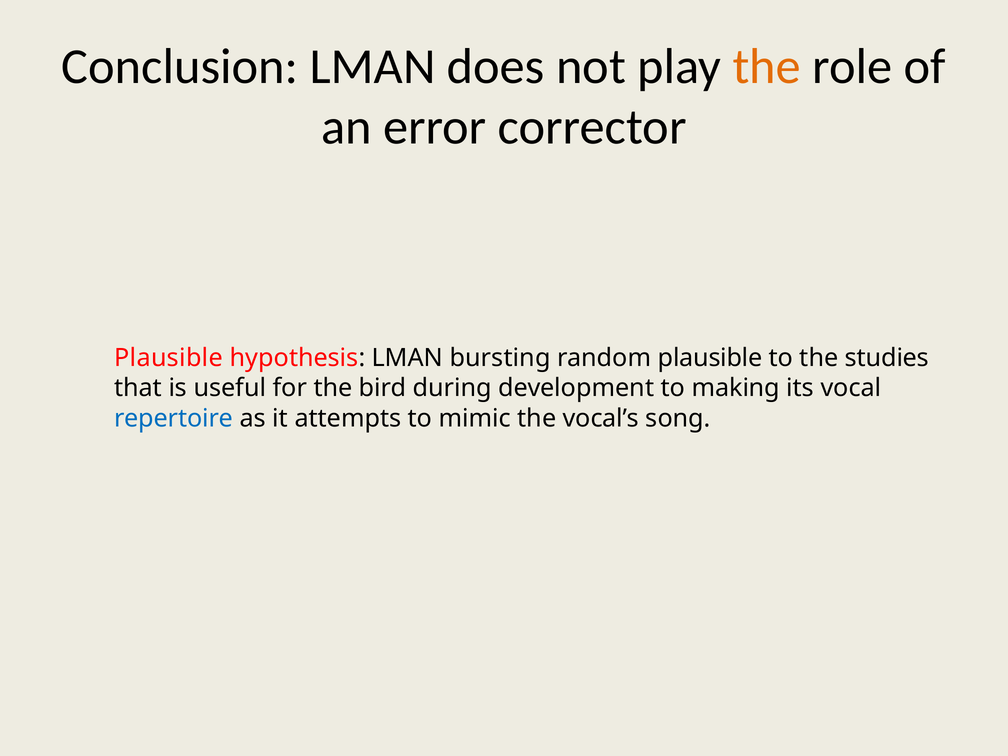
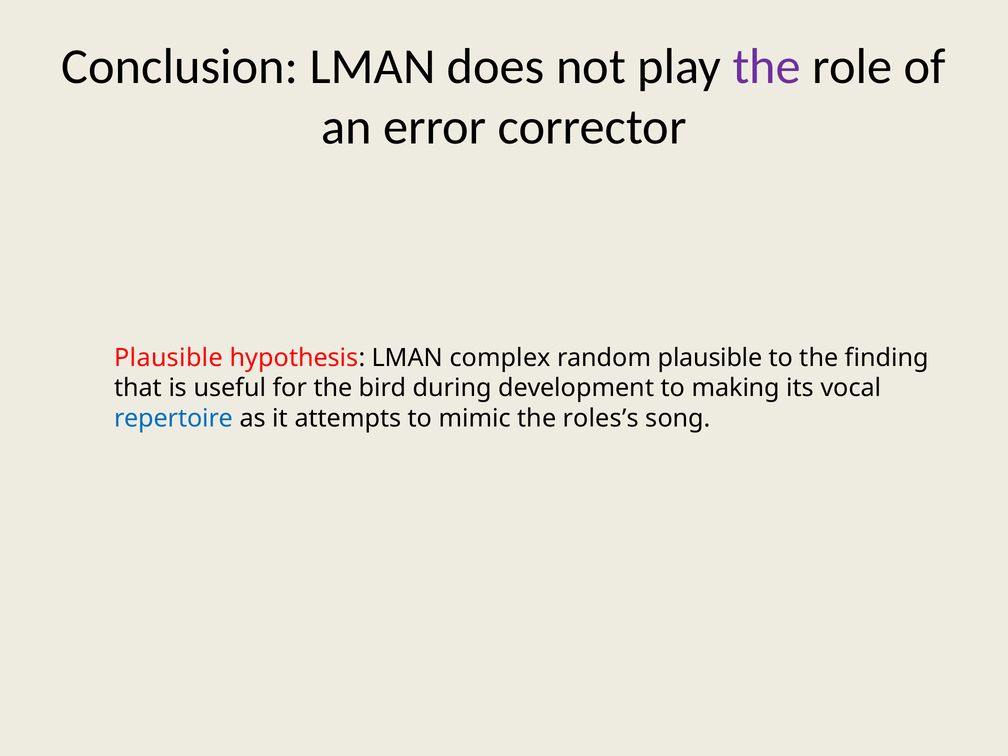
the colour: orange -> purple (767, 67)
bursting: bursting -> complex (500, 358)
studies: studies -> finding (887, 358)
vocal’s: vocal’s -> roles’s (601, 418)
